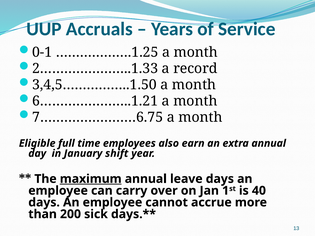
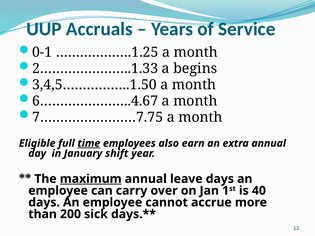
record: record -> begins (195, 69)
6…………………..1.21: 6…………………..1.21 -> 6…………………..4.67 (95, 101)
7……………………6.75: 7……………………6.75 -> 7……………………7.75 (98, 117)
time underline: none -> present (89, 143)
